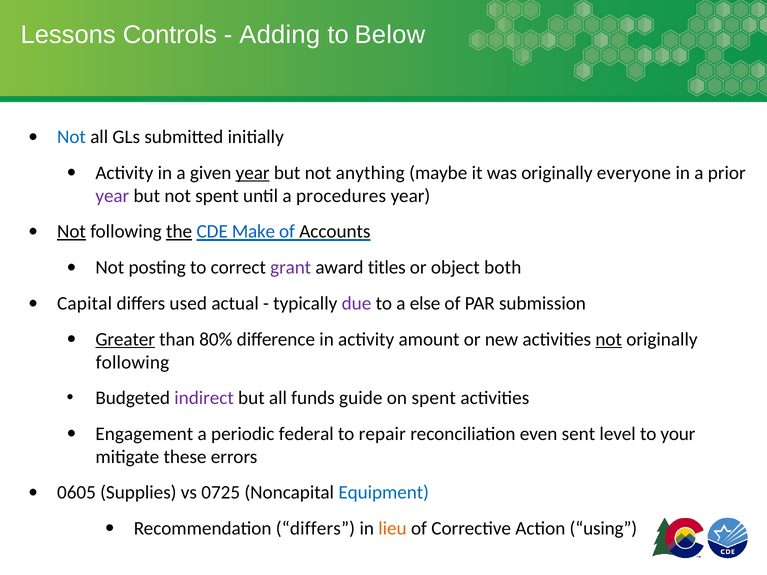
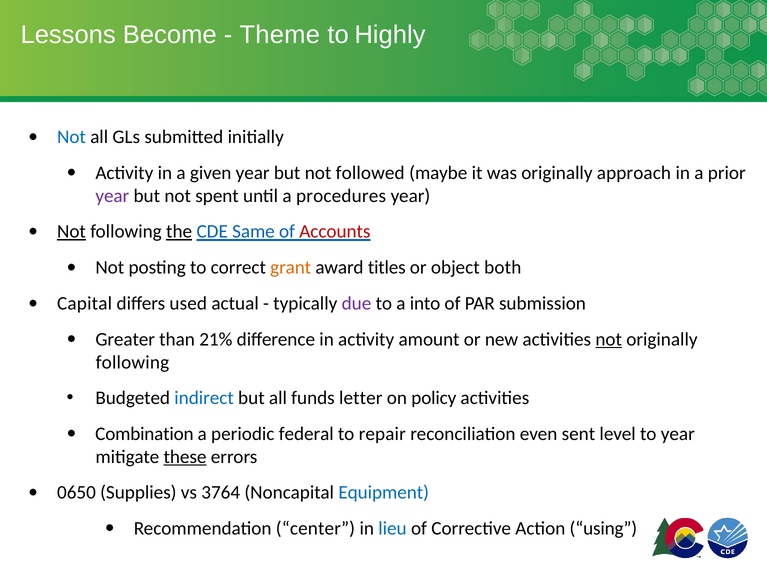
Controls: Controls -> Become (170, 35)
Adding: Adding -> Theme (280, 35)
Below: Below -> Highly (390, 35)
year underline: present -> none (253, 173)
anything: anything -> followed (370, 173)
everyone: everyone -> approach (634, 173)
Make: Make -> Same (253, 232)
Accounts colour: black -> red (335, 232)
grant colour: purple -> orange (291, 268)
else: else -> into (425, 304)
Greater underline: present -> none (125, 339)
80%: 80% -> 21% (216, 339)
indirect colour: purple -> blue (204, 398)
guide: guide -> letter (361, 398)
on spent: spent -> policy (434, 398)
Engagement: Engagement -> Combination (144, 434)
to your: your -> year (678, 434)
these underline: none -> present (185, 457)
0605: 0605 -> 0650 (76, 493)
0725: 0725 -> 3764 (221, 493)
Recommendation differs: differs -> center (315, 528)
lieu colour: orange -> blue (392, 528)
